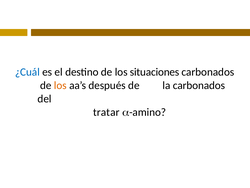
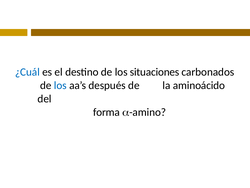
los colour: orange -> blue (60, 85)
la carbonados: carbonados -> aminoácido (199, 85)
tratar: tratar -> forma (106, 112)
